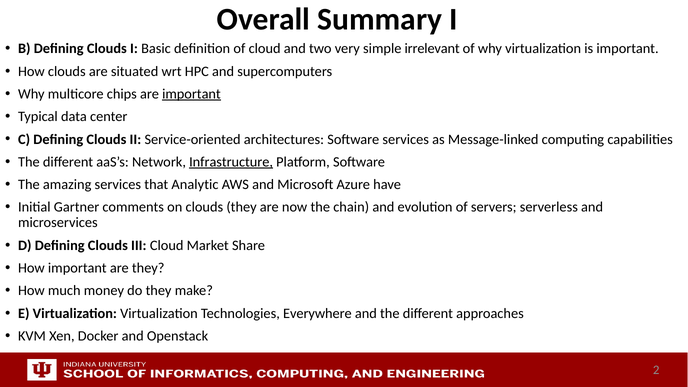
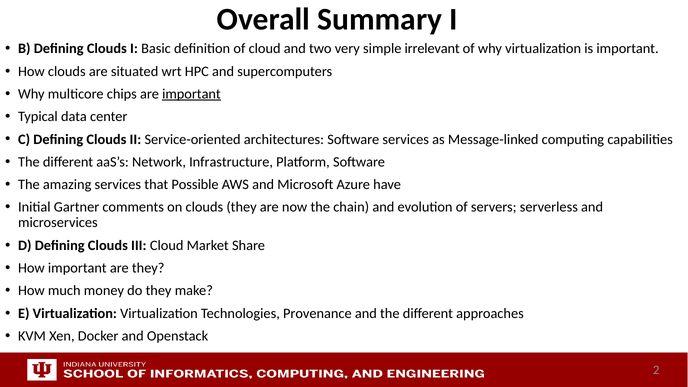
Infrastructure underline: present -> none (231, 162)
Analytic: Analytic -> Possible (195, 185)
Everywhere: Everywhere -> Provenance (317, 313)
